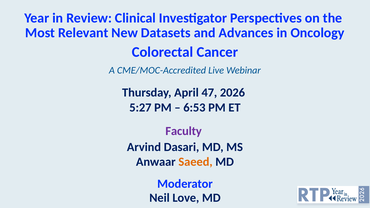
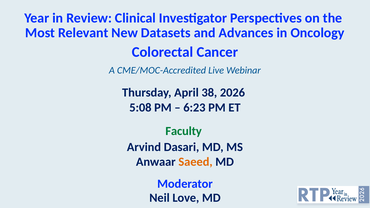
47: 47 -> 38 (209, 93)
5:27: 5:27 -> 5:08 (140, 108)
6:53: 6:53 -> 6:23 (194, 108)
Faculty colour: purple -> green (184, 131)
